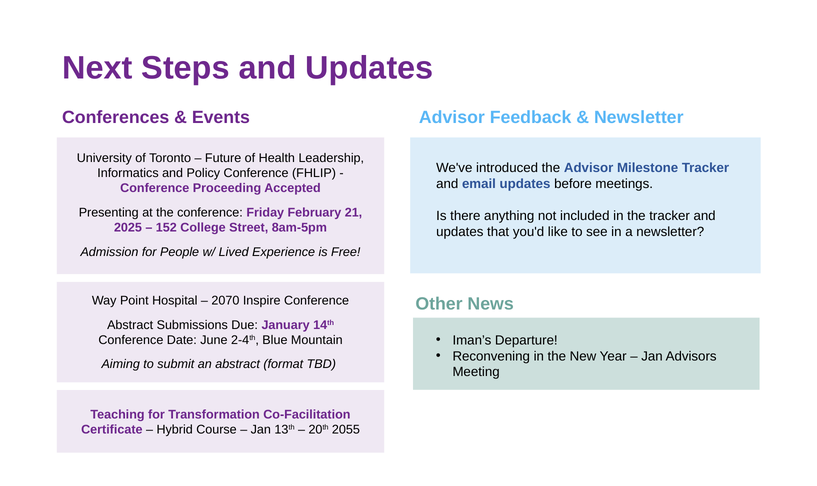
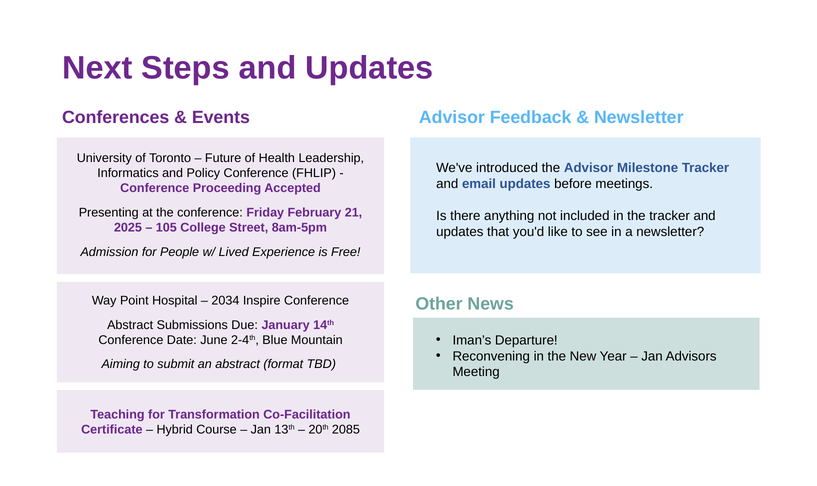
152: 152 -> 105 (166, 228)
2070: 2070 -> 2034 (225, 301)
2055: 2055 -> 2085 (346, 430)
